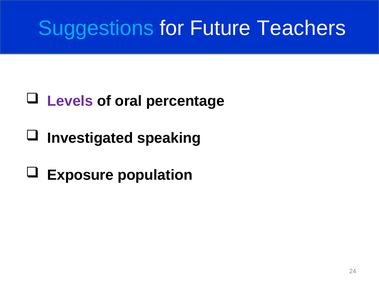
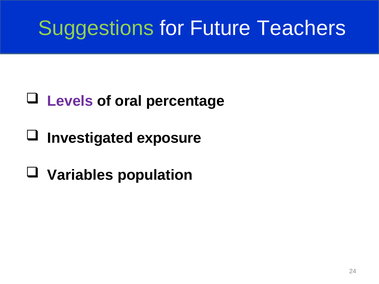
Suggestions colour: light blue -> light green (96, 28)
speaking: speaking -> exposure (169, 138)
Exposure: Exposure -> Variables (80, 175)
